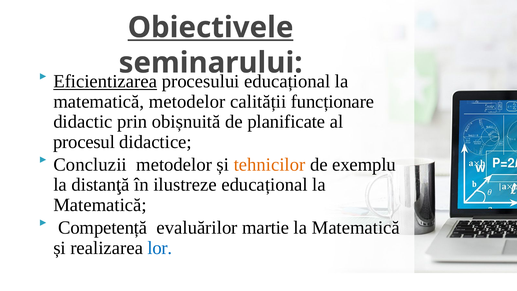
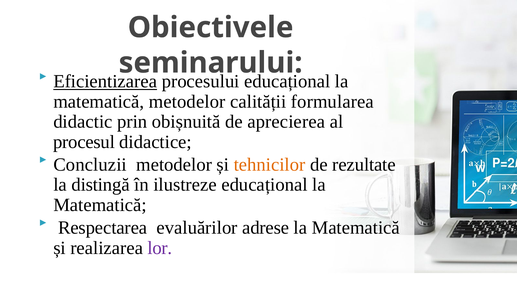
Obiectivele underline: present -> none (211, 27)
funcționare: funcționare -> formularea (332, 102)
planificate: planificate -> aprecierea (286, 122)
exemplu: exemplu -> rezultate (364, 165)
distanţă: distanţă -> distingă (101, 185)
Competență: Competență -> Respectarea (103, 228)
martie: martie -> adrese (266, 228)
lor colour: blue -> purple (160, 248)
